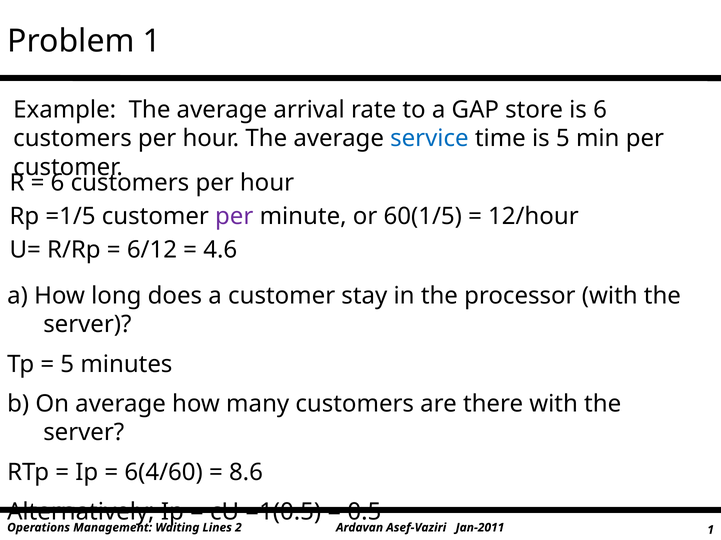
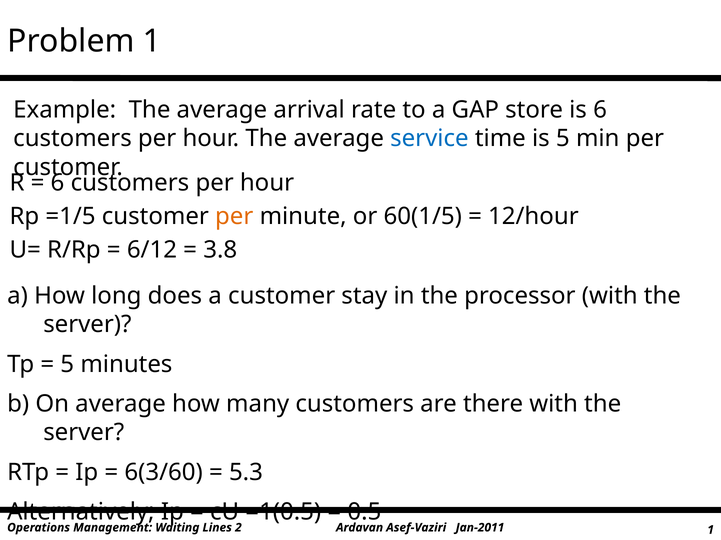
per colour: purple -> orange (234, 217)
4.6: 4.6 -> 3.8 (220, 250)
6(4/60: 6(4/60 -> 6(3/60 (164, 473)
8.6: 8.6 -> 5.3 (246, 473)
